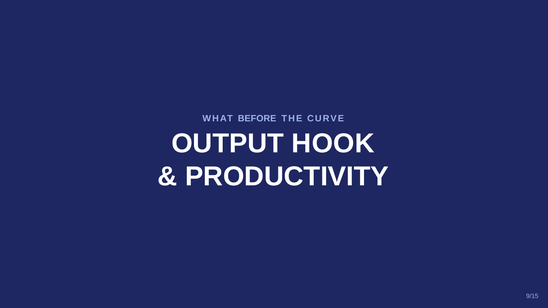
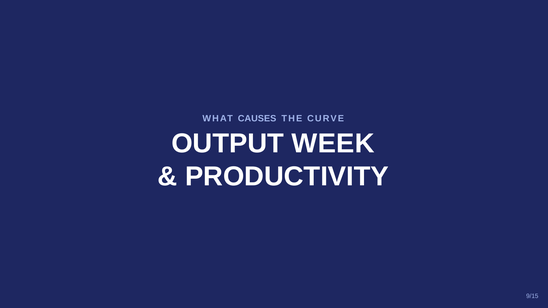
BEFORE: BEFORE -> CAUSES (257, 118)
HOOK: HOOK -> WEEK (333, 144)
